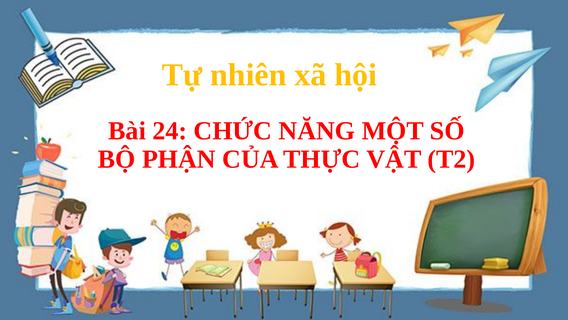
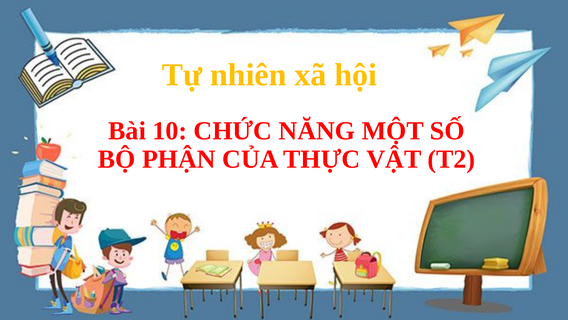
24: 24 -> 10 (170, 131)
